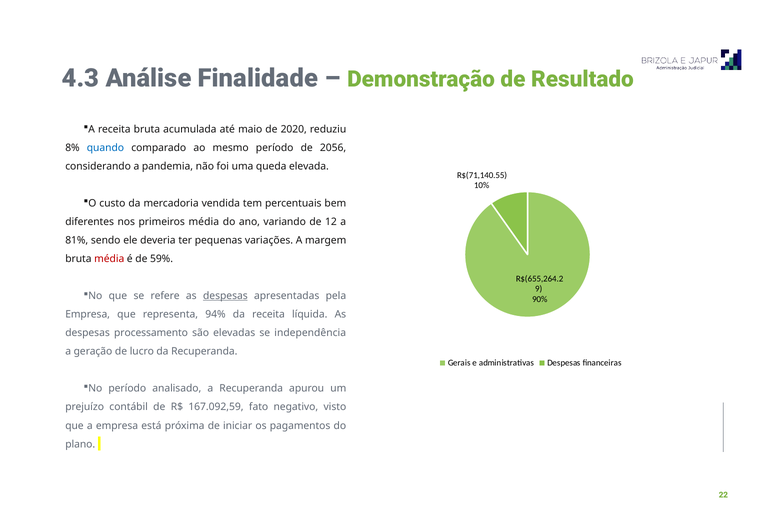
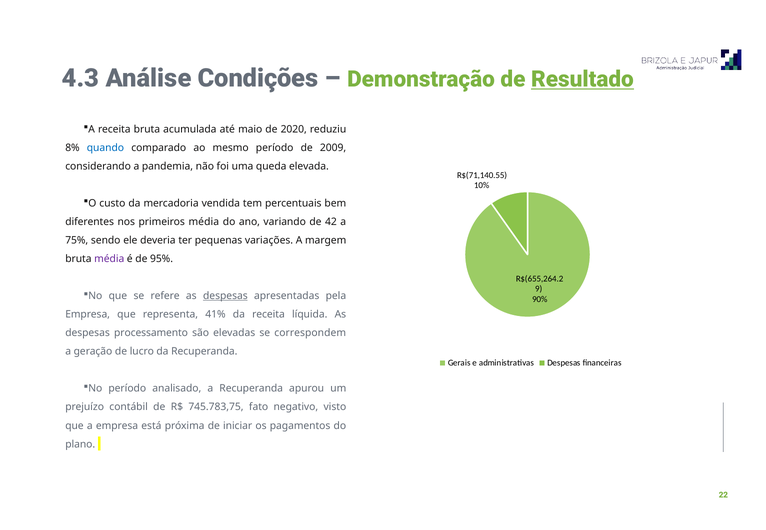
Finalidade: Finalidade -> Condições (258, 78)
Resultado underline: none -> present (582, 79)
2056: 2056 -> 2009 (333, 148)
12: 12 -> 42 (331, 222)
81%: 81% -> 75% (77, 240)
média colour: red -> purple (109, 259)
59%: 59% -> 95% (162, 259)
94%: 94% -> 41% (216, 315)
independência: independência -> correspondem (310, 333)
167.092,59: 167.092,59 -> 745.783,75 (216, 407)
